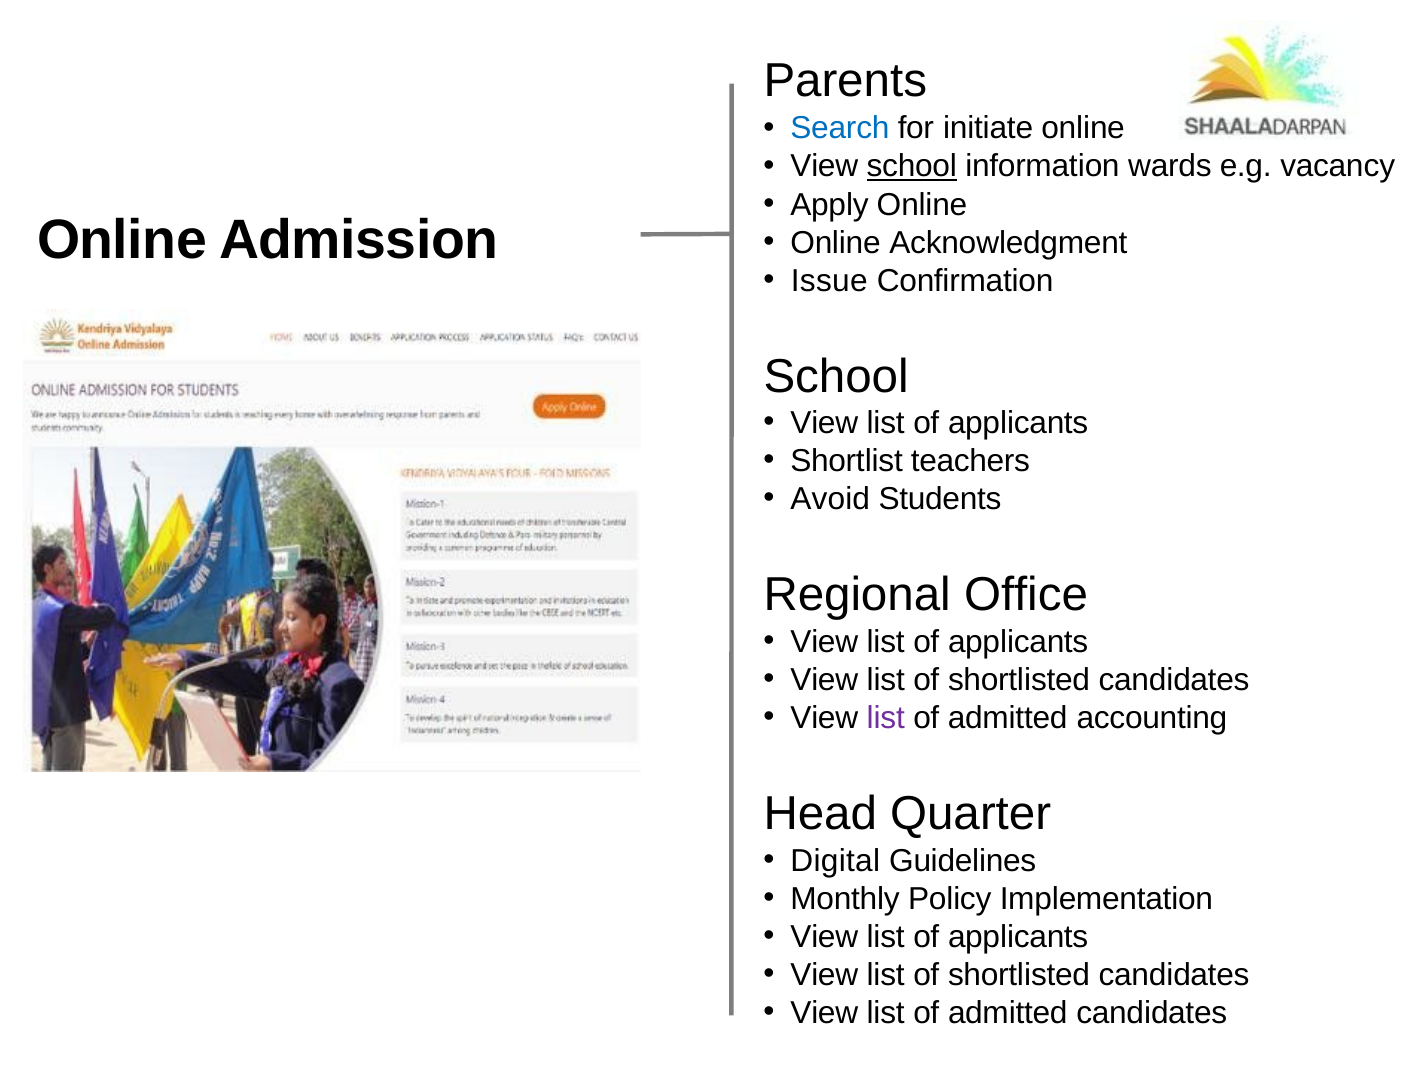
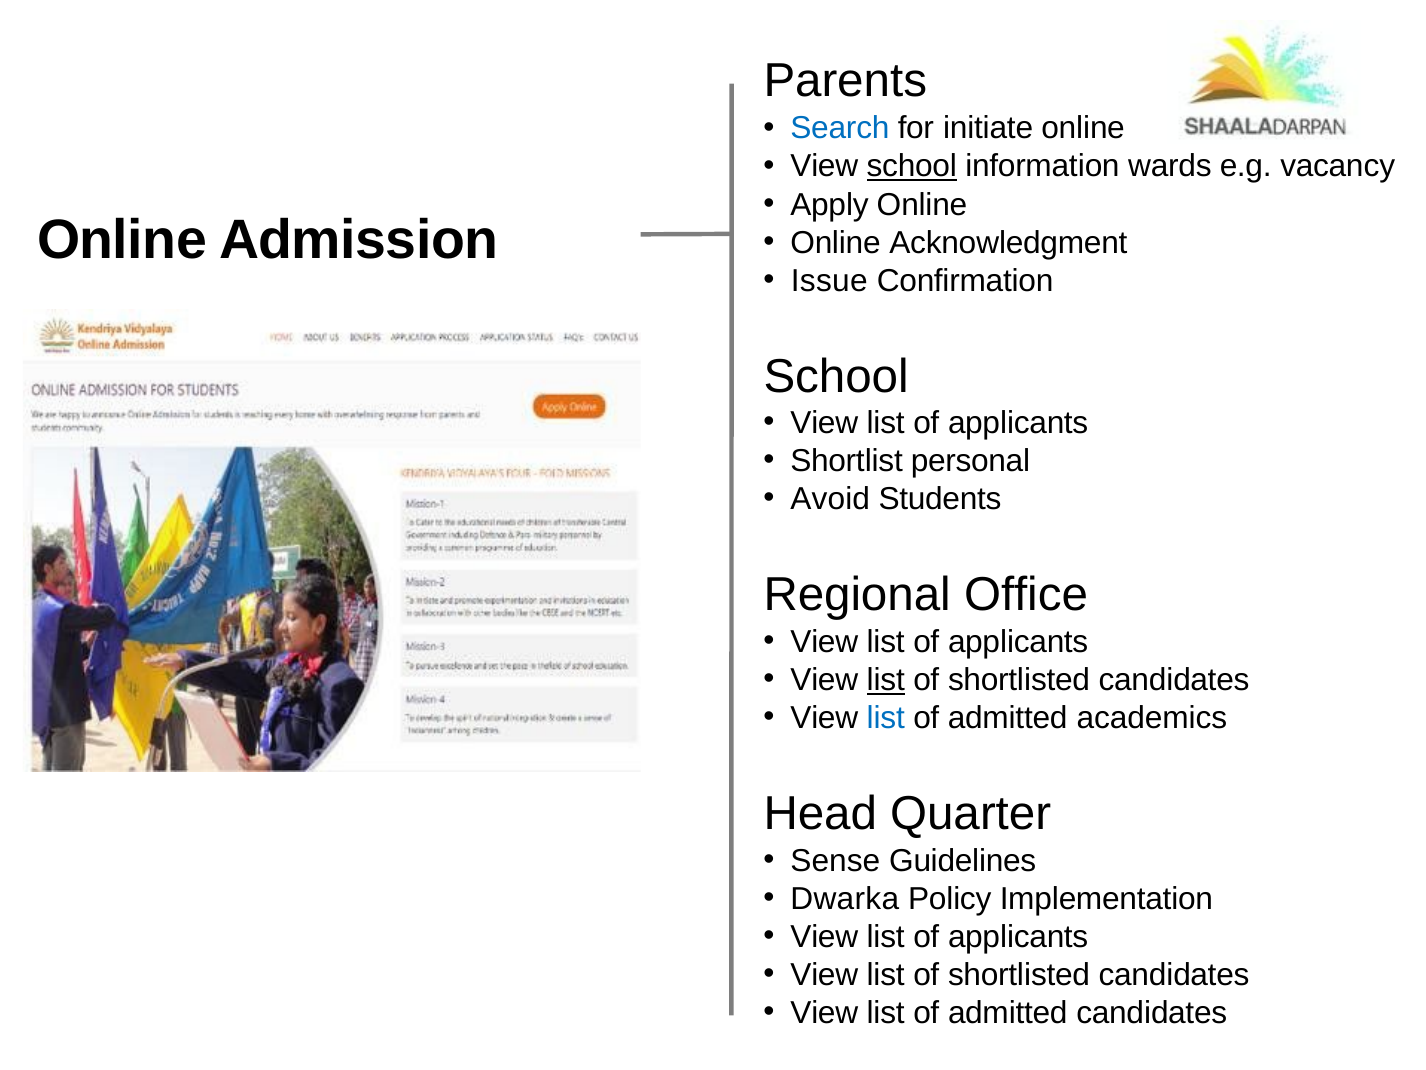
teachers: teachers -> personal (970, 461)
list underline: none -> present (886, 680)
list colour: purple -> blue (886, 718)
accounting: accounting -> academics (1152, 718)
Digital: Digital -> Sense (835, 860)
Monthly: Monthly -> Dwarka (845, 898)
